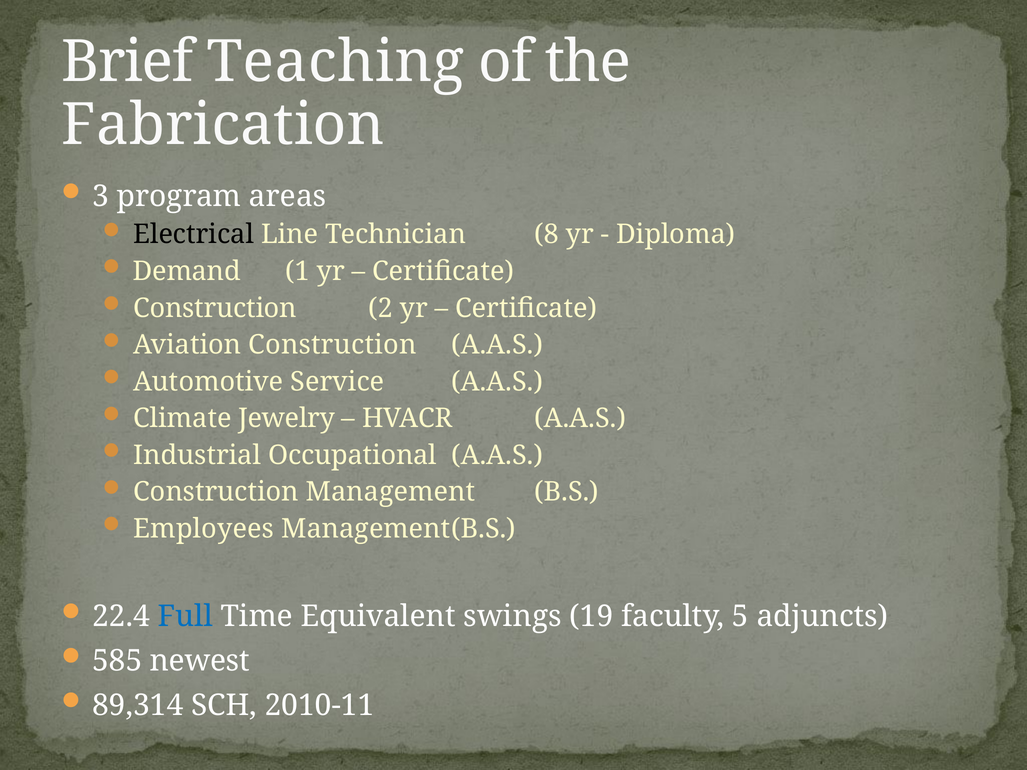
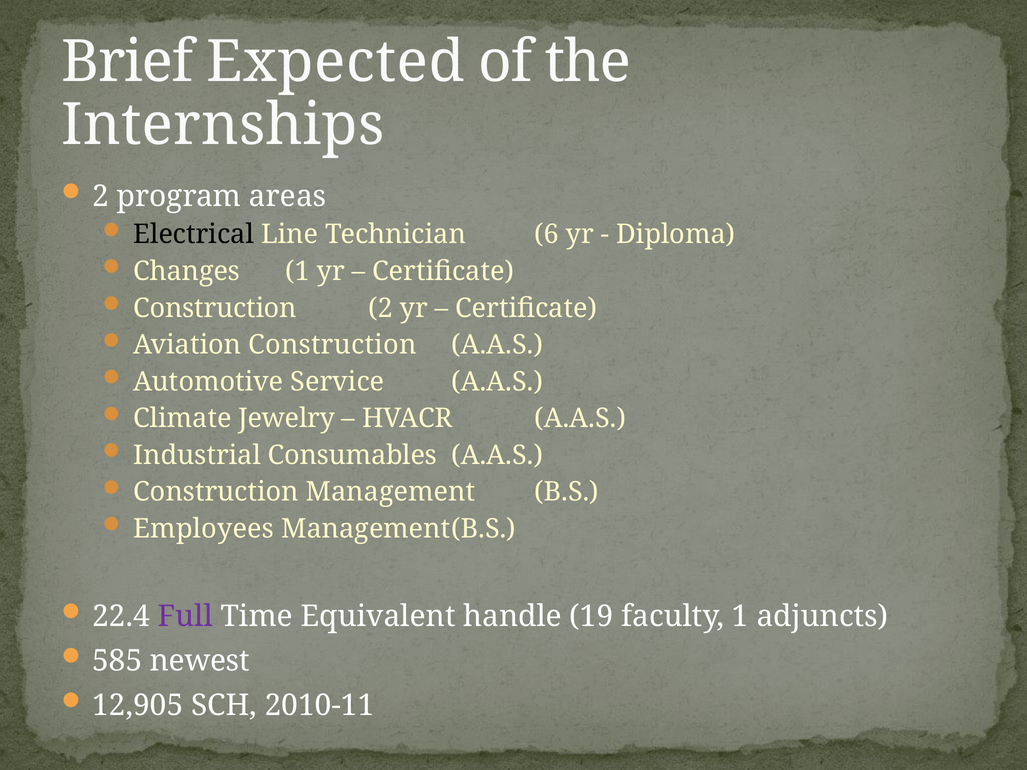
Teaching: Teaching -> Expected (335, 62)
Fabrication: Fabrication -> Internships (223, 125)
3: 3 -> 2 (101, 196)
8: 8 -> 6 (547, 235)
Demand: Demand -> Changes (187, 271)
Occupational: Occupational -> Consumables (352, 455)
Full colour: blue -> purple (185, 616)
swings: swings -> handle (513, 616)
faculty 5: 5 -> 1 (740, 616)
89,314: 89,314 -> 12,905 (138, 705)
